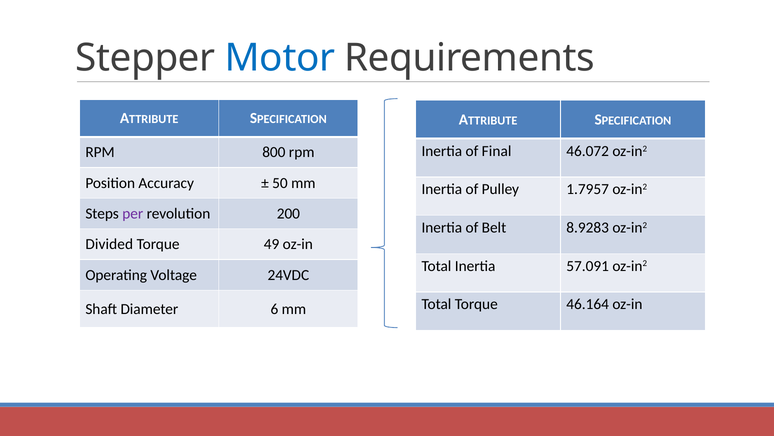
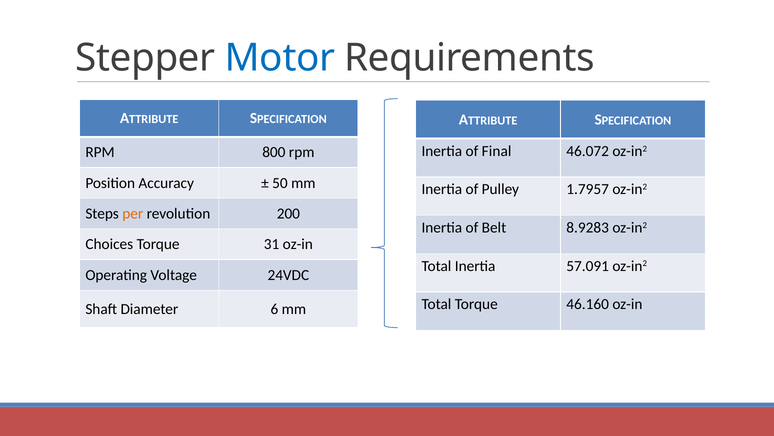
per colour: purple -> orange (133, 213)
Divided: Divided -> Choices (109, 244)
49: 49 -> 31 (272, 244)
46.164: 46.164 -> 46.160 (588, 304)
